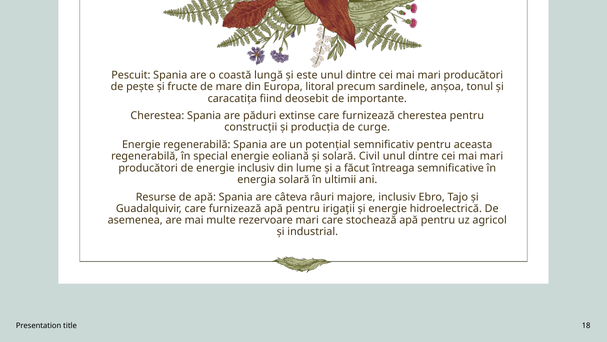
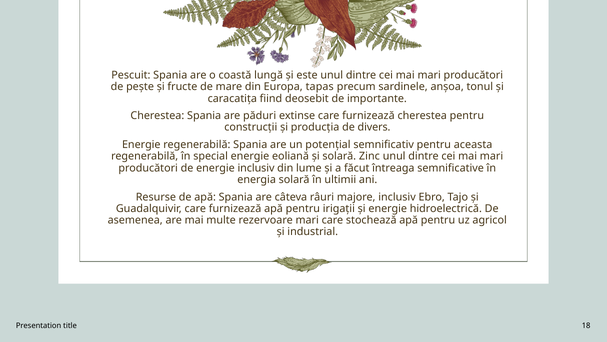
litoral: litoral -> tapas (320, 87)
curge: curge -> divers (374, 127)
Civil: Civil -> Zinc (369, 156)
